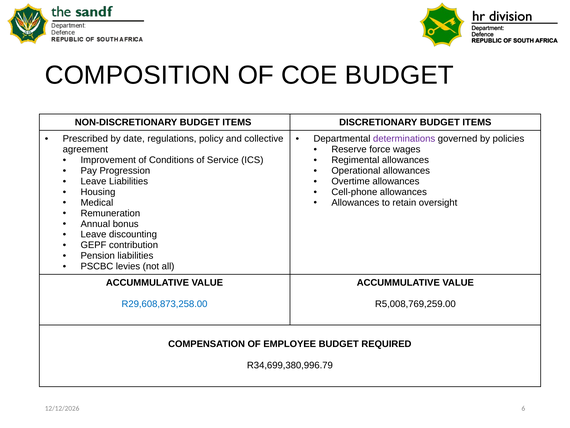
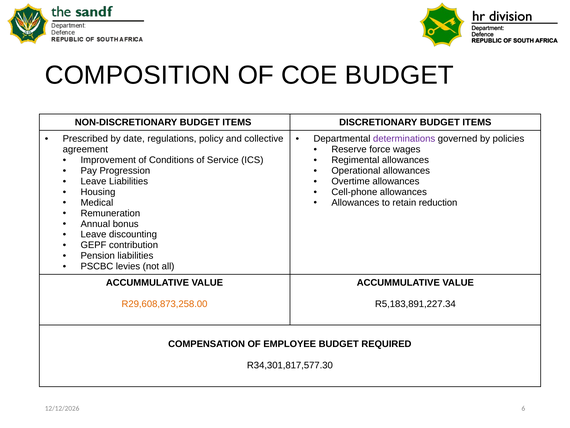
oversight: oversight -> reduction (438, 202)
R29,608,873,258.00 colour: blue -> orange (164, 304)
R5,008,769,259.00: R5,008,769,259.00 -> R5,183,891,227.34 (415, 304)
R34,699,380,996.79: R34,699,380,996.79 -> R34,301,817,577.30 (290, 365)
